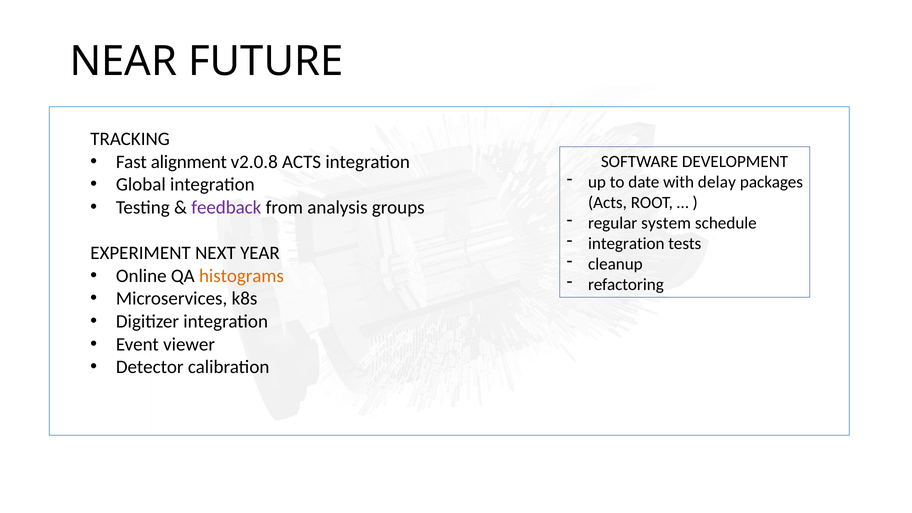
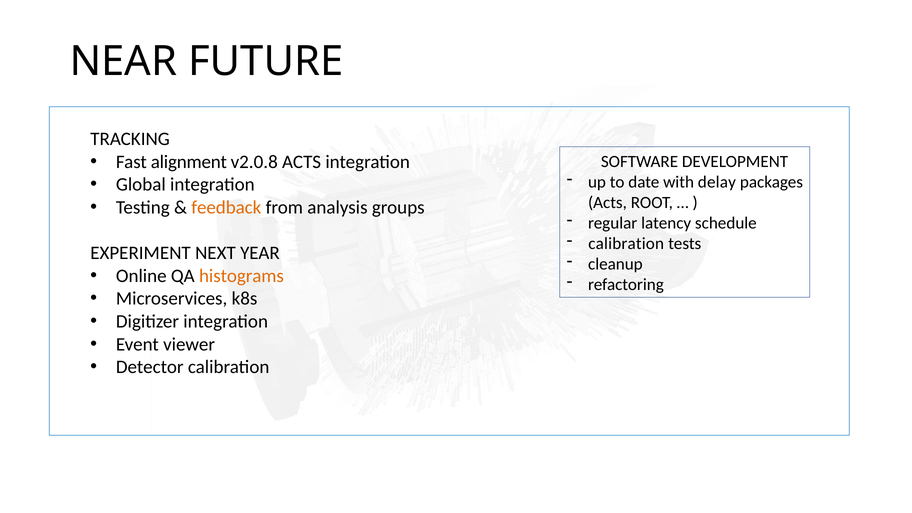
feedback colour: purple -> orange (226, 207)
system: system -> latency (666, 223)
integration: integration -> calibration (626, 244)
